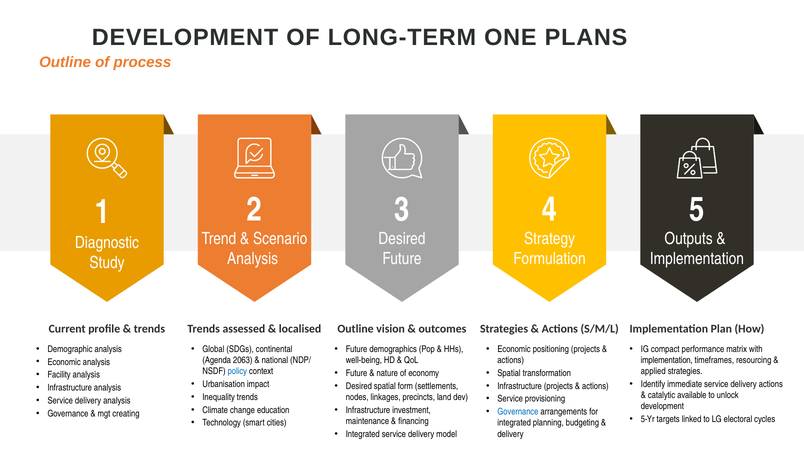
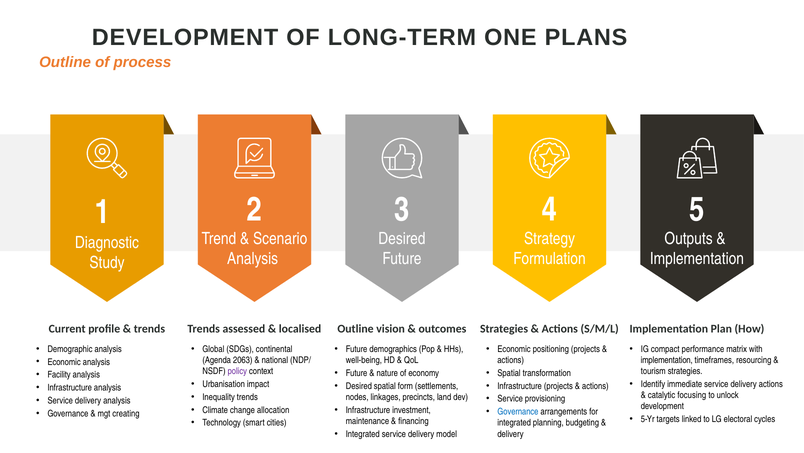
policy colour: blue -> purple (237, 371)
applied: applied -> tourism (653, 371)
available: available -> focusing (692, 395)
education: education -> allocation (273, 409)
